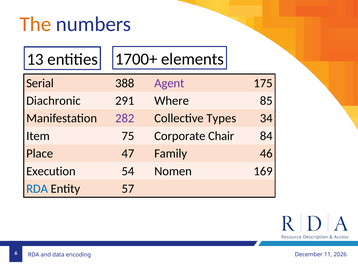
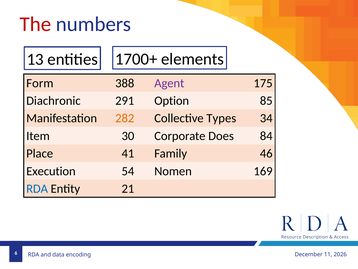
The colour: orange -> red (35, 24)
Serial: Serial -> Form (40, 83)
Where: Where -> Option (172, 101)
282 colour: purple -> orange (125, 118)
75: 75 -> 30 (128, 136)
Chair: Chair -> Does (221, 136)
47: 47 -> 41 (128, 153)
57: 57 -> 21 (128, 188)
